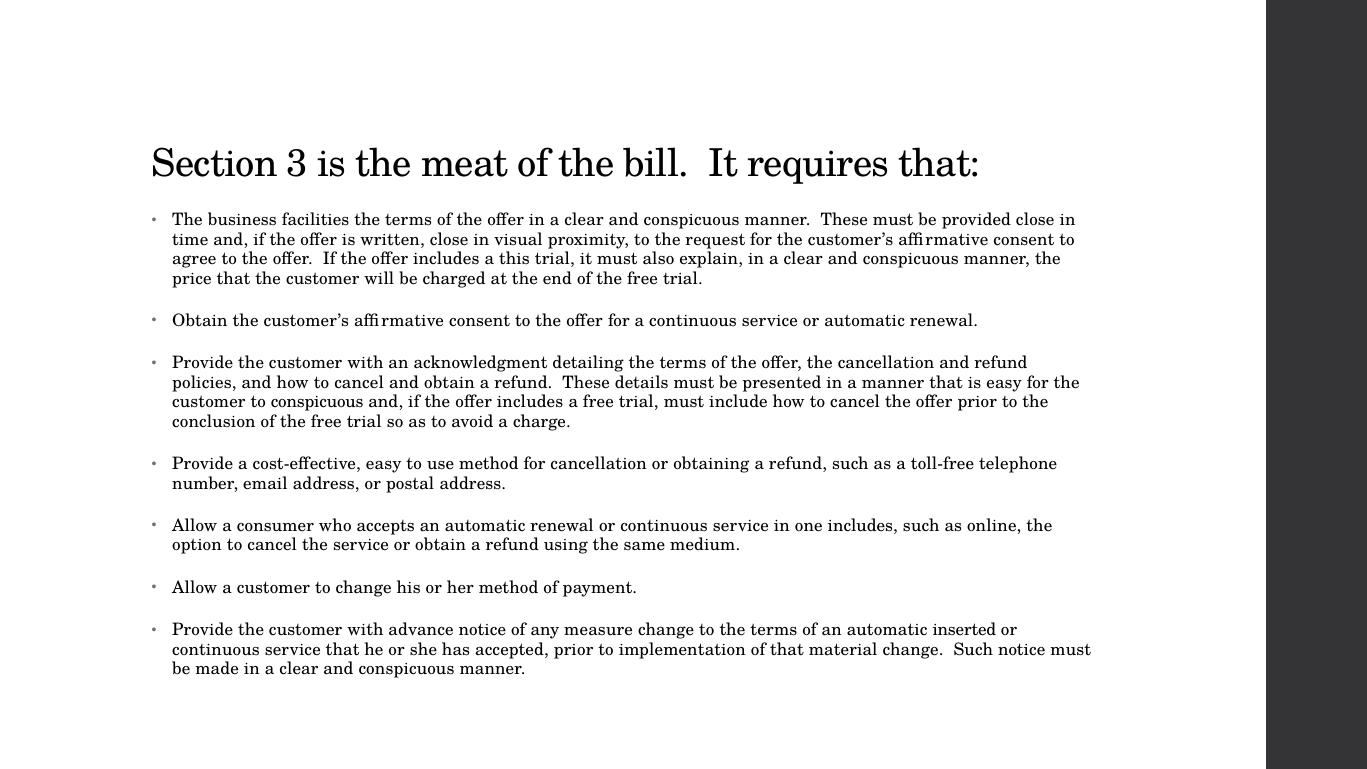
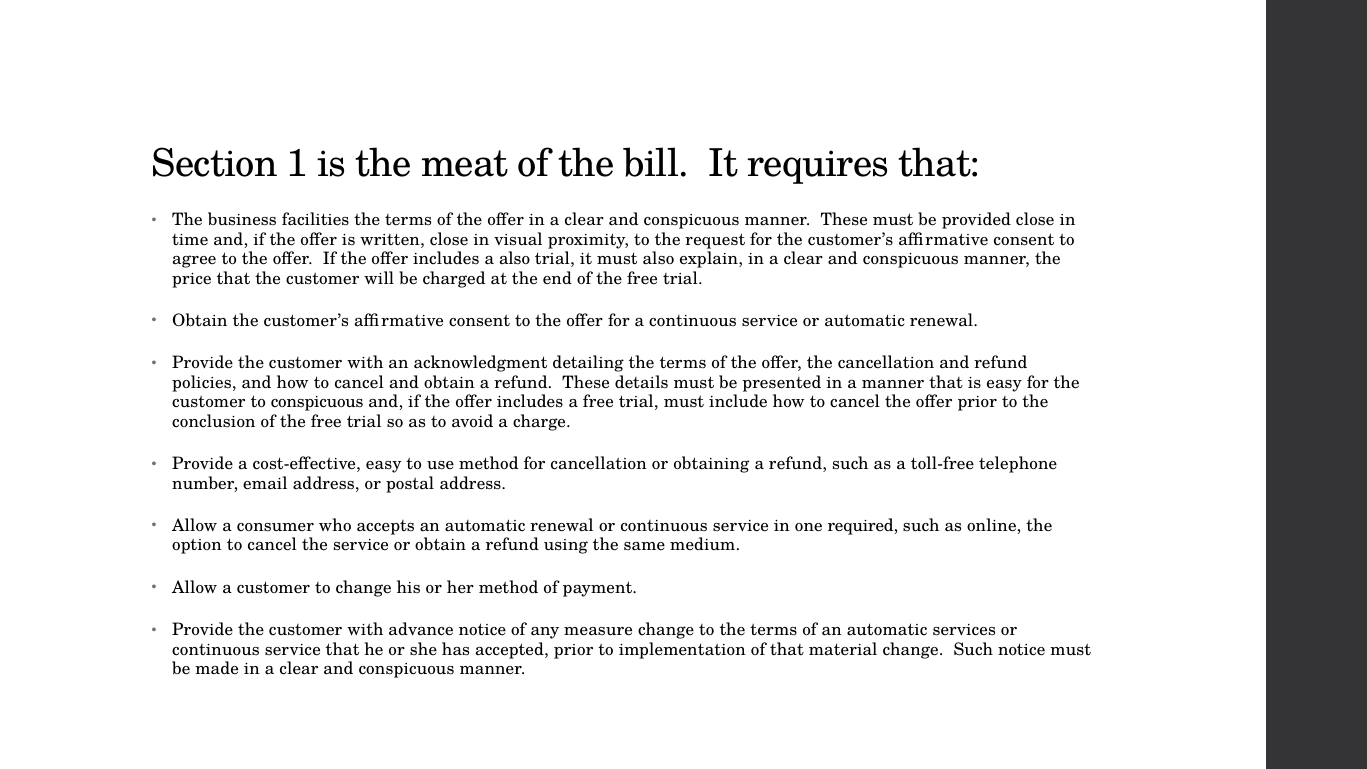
3: 3 -> 1 (298, 163)
a this: this -> also (515, 259)
one includes: includes -> required (863, 526)
inserted: inserted -> services (964, 630)
